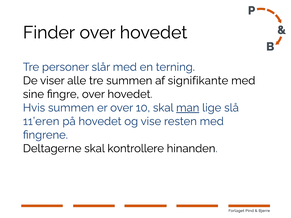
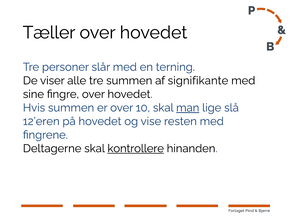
Finder: Finder -> Tæller (49, 33)
11’eren: 11’eren -> 12’eren (41, 121)
kontrollere underline: none -> present (136, 149)
